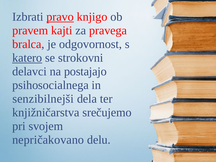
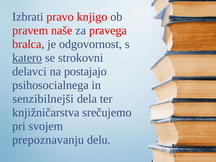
pravo underline: present -> none (60, 17)
kajti: kajti -> naše (62, 31)
nepričakovano: nepričakovano -> prepoznavanju (48, 140)
